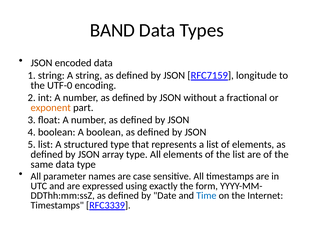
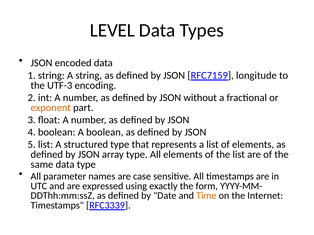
BAND: BAND -> LEVEL (112, 30)
UTF-0: UTF-0 -> UTF-3 (60, 86)
Time colour: blue -> orange (206, 196)
